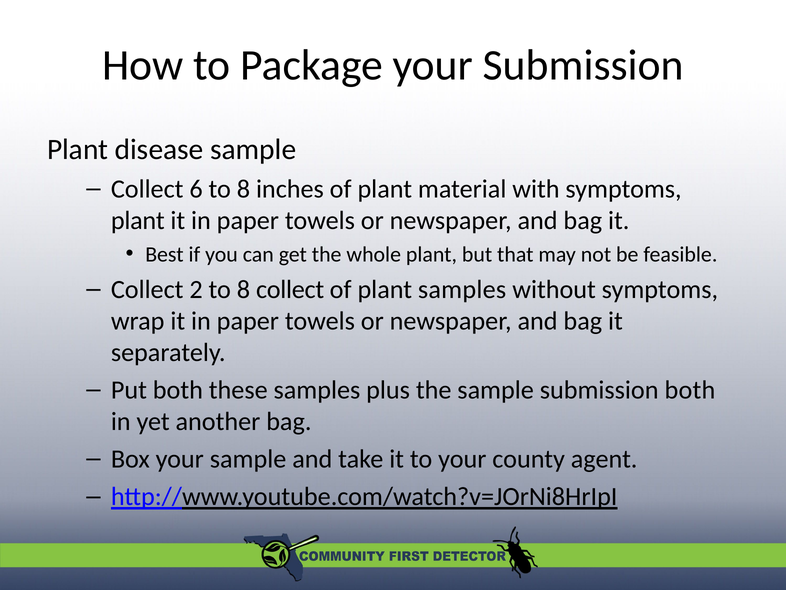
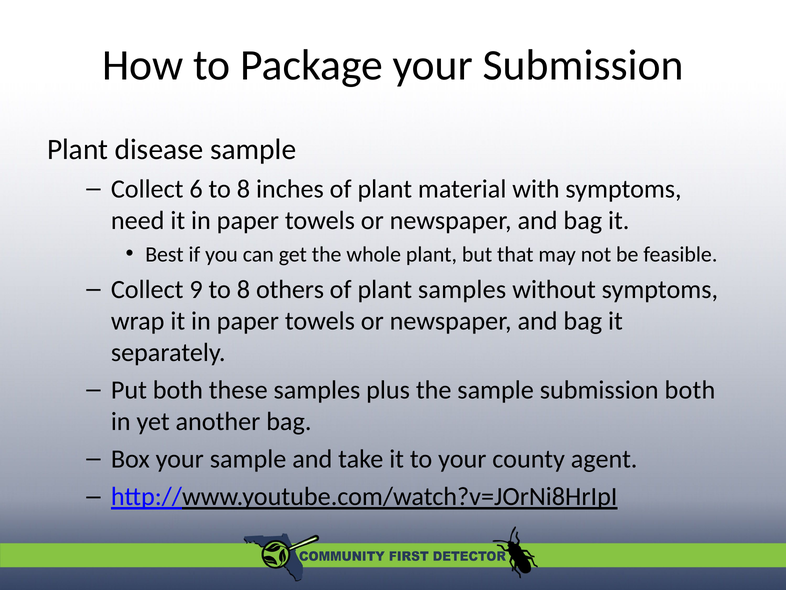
plant: plant -> need (138, 220)
2: 2 -> 9 (196, 289)
8 collect: collect -> others (290, 289)
